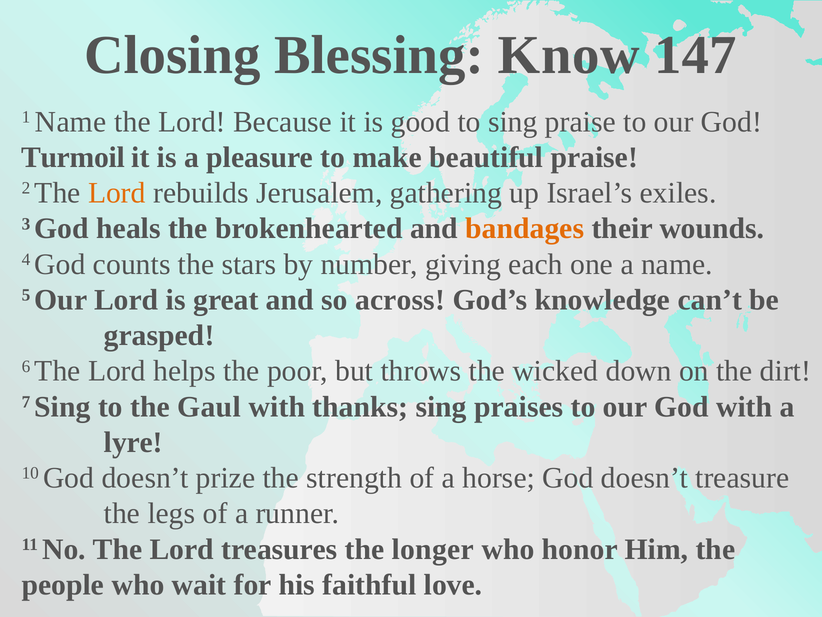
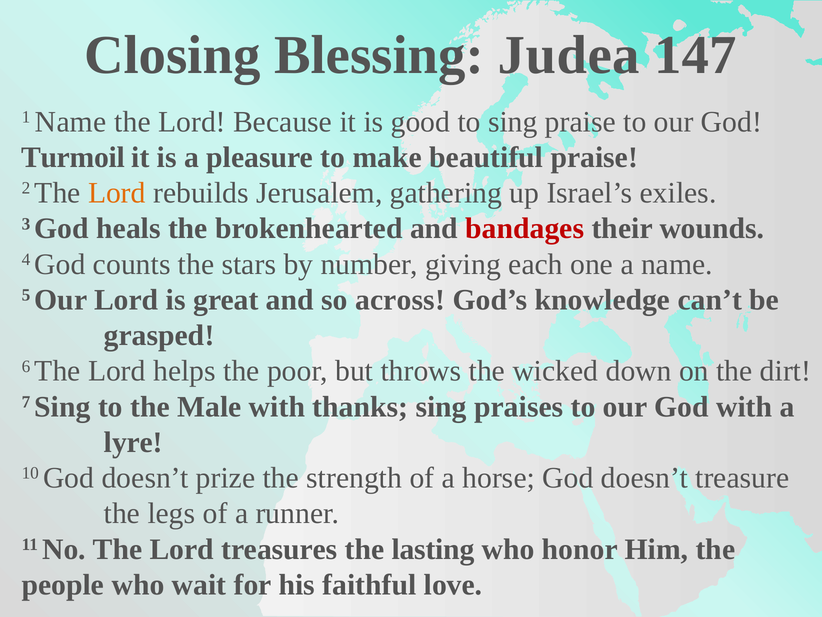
Know: Know -> Judea (569, 55)
bandages colour: orange -> red (525, 228)
Gaul: Gaul -> Male (209, 406)
longer: longer -> lasting (433, 549)
